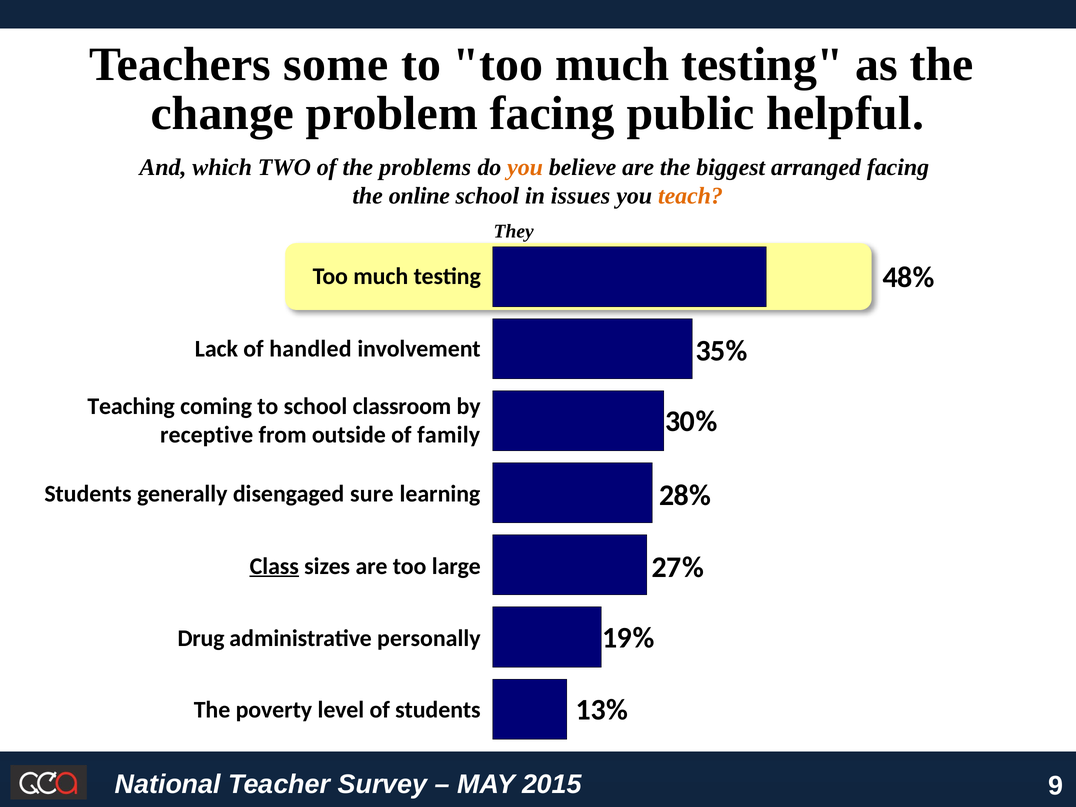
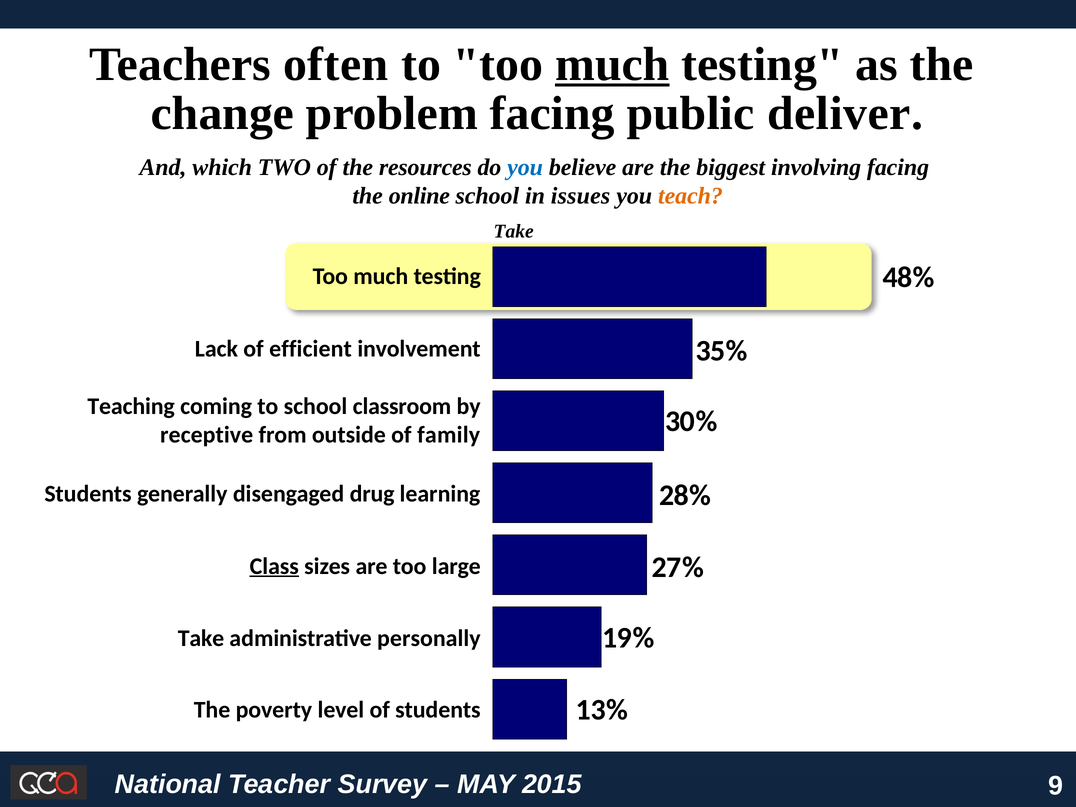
some: some -> often (336, 64)
much underline: none -> present (612, 64)
helpful: helpful -> deliver (845, 113)
problems: problems -> resources (425, 167)
you colour: orange -> blue (525, 167)
arranged: arranged -> involving (816, 167)
They: They -> Take (514, 231)
handled: handled -> efficient (311, 349)
sure: sure -> drug (372, 494)
Drug: Drug -> Take (201, 639)
